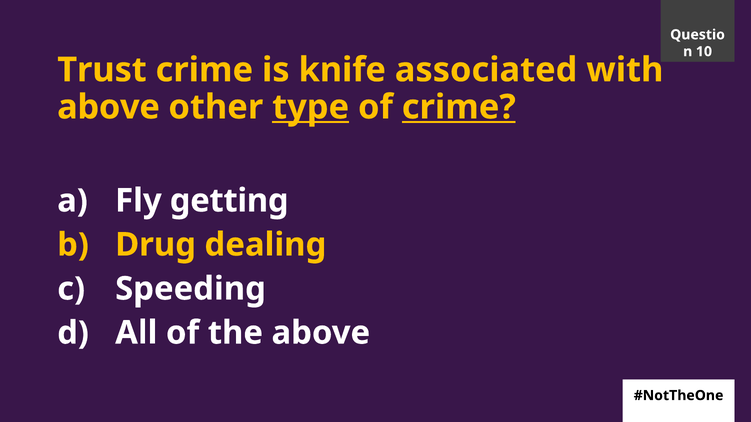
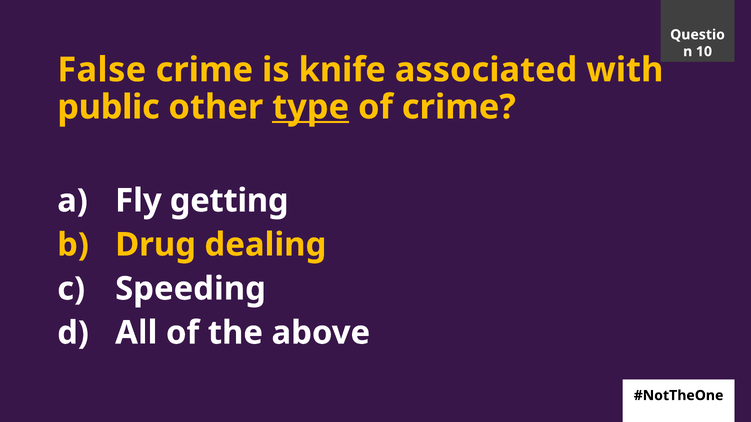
Trust: Trust -> False (102, 70)
above: above -> public (109, 107)
crime underline: present -> none (459, 107)
